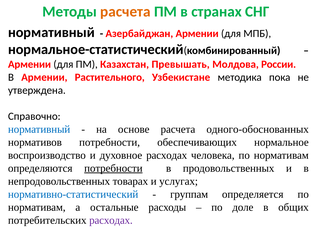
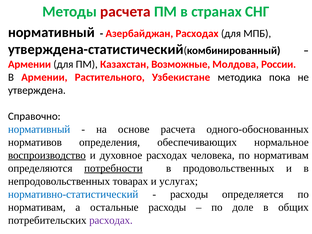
расчета colour: orange -> red (125, 12)
Азербайджан Армении: Армении -> Расходах (197, 33)
нормальное-статистический: нормальное-статистический -> утверждена-статистический (96, 49)
Превышать: Превышать -> Возможные (181, 64)
нормативов потребности: потребности -> определения (110, 142)
воспроизводство underline: none -> present (47, 155)
группам: группам -> расходы (189, 194)
